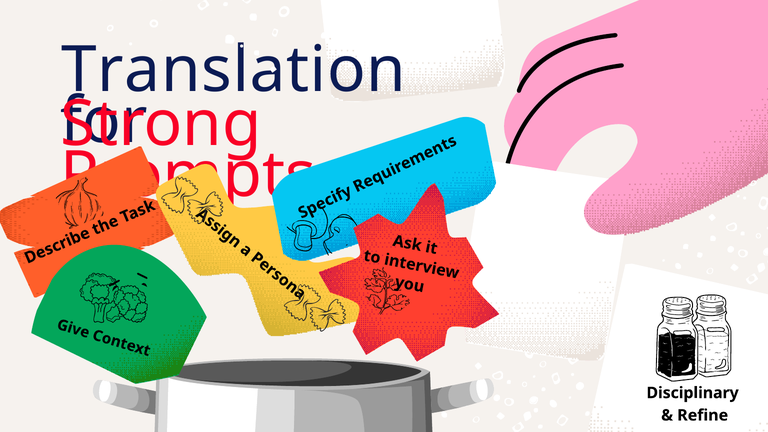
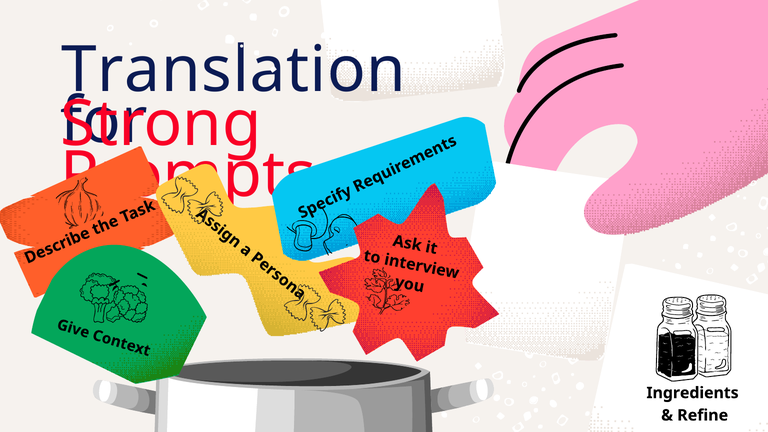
Disciplinary: Disciplinary -> Ingredients (693, 393)
